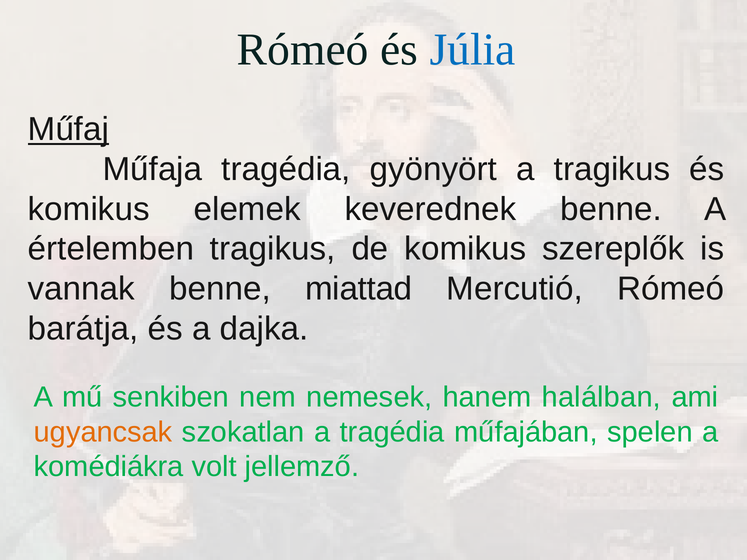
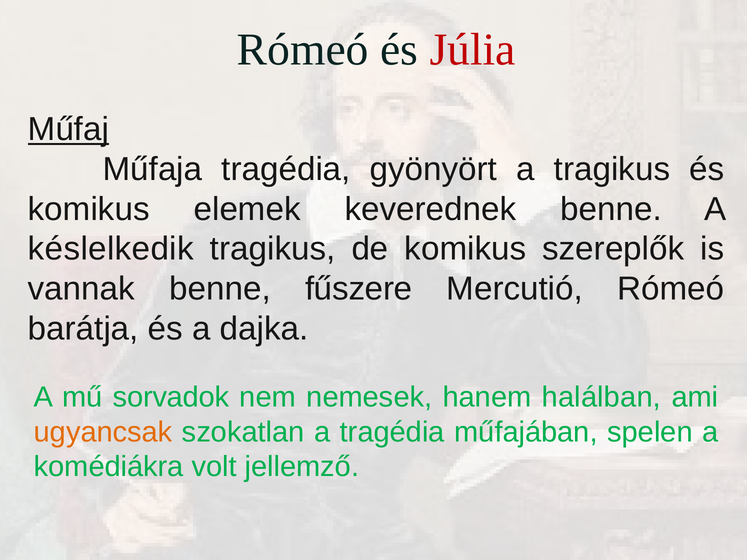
Júlia colour: blue -> red (473, 50)
értelemben: értelemben -> késlelkedik (111, 249)
miattad: miattad -> fűszere (359, 289)
senkiben: senkiben -> sorvadok (171, 397)
